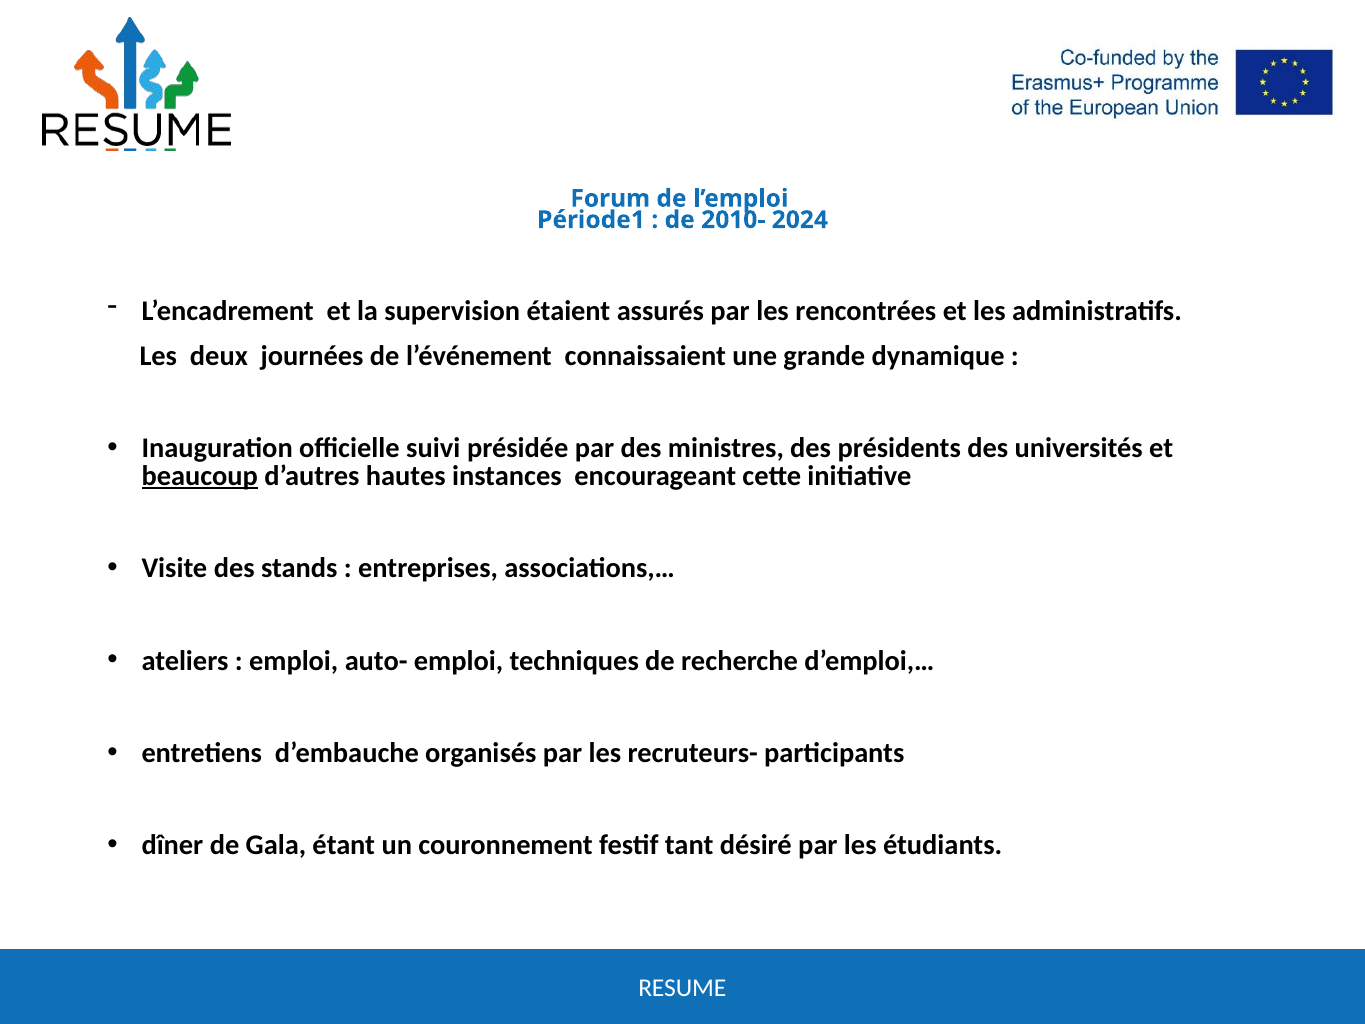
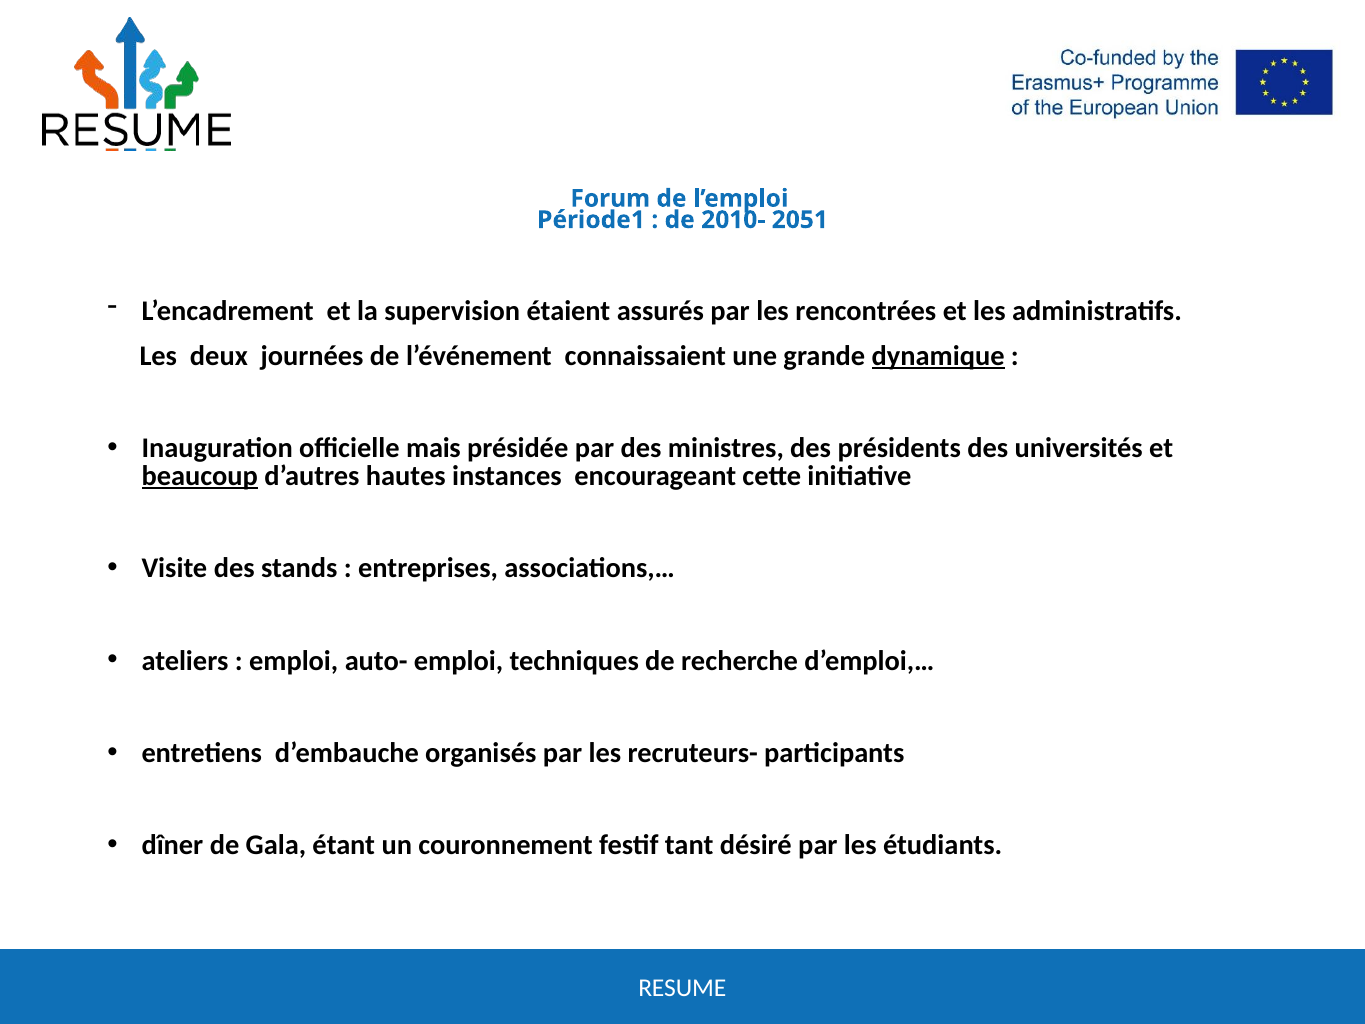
2024: 2024 -> 2051 (800, 220)
dynamique underline: none -> present (938, 356)
suivi: suivi -> mais (433, 448)
